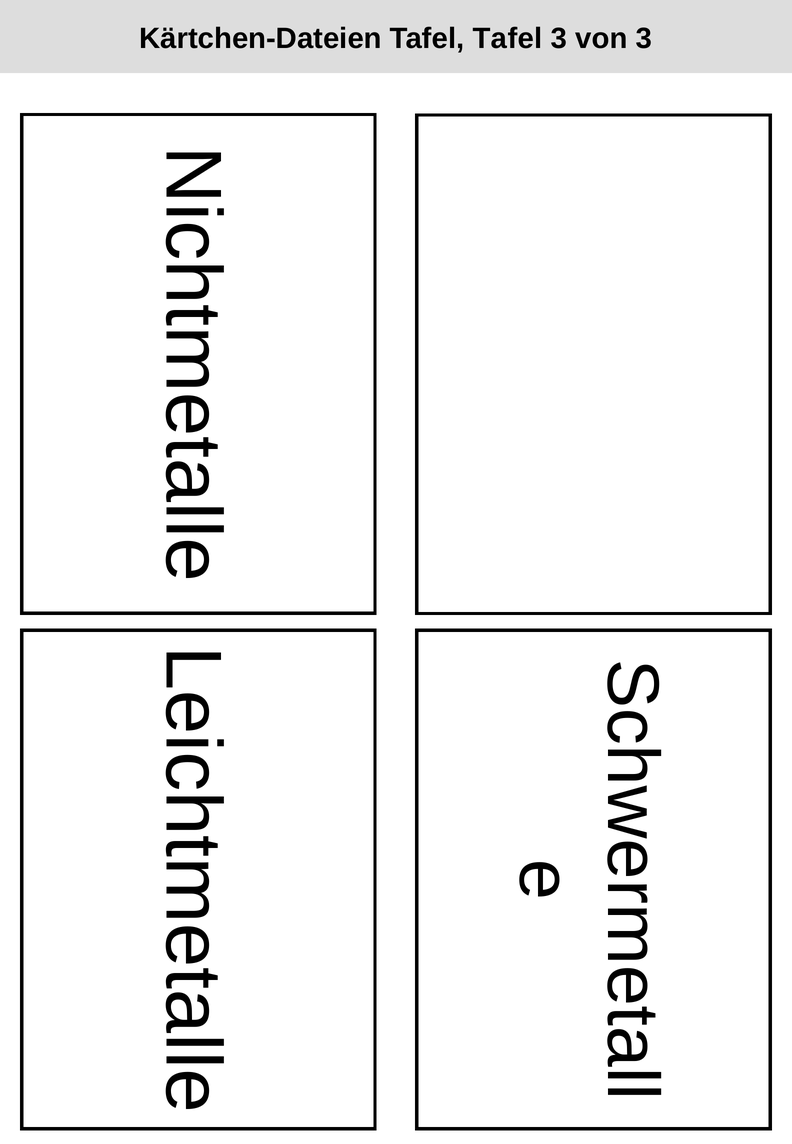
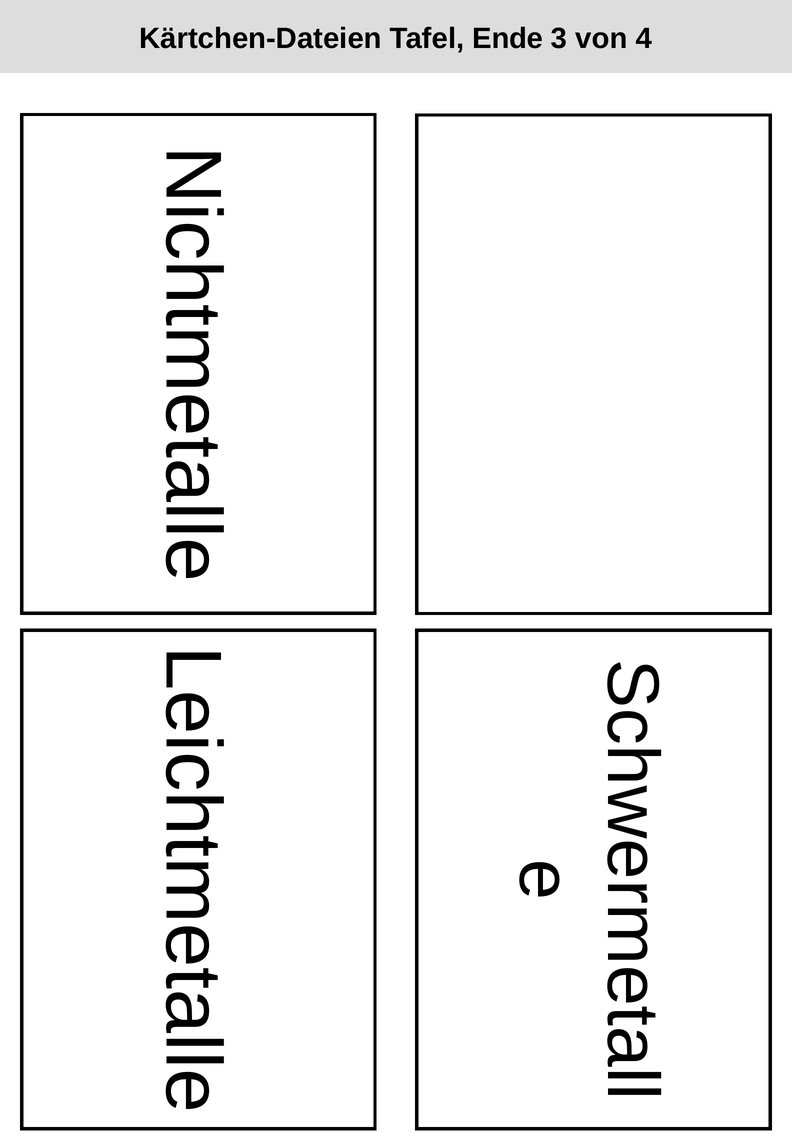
Tafel Tafel: Tafel -> Ende (508, 39)
von 3: 3 -> 4 (644, 39)
